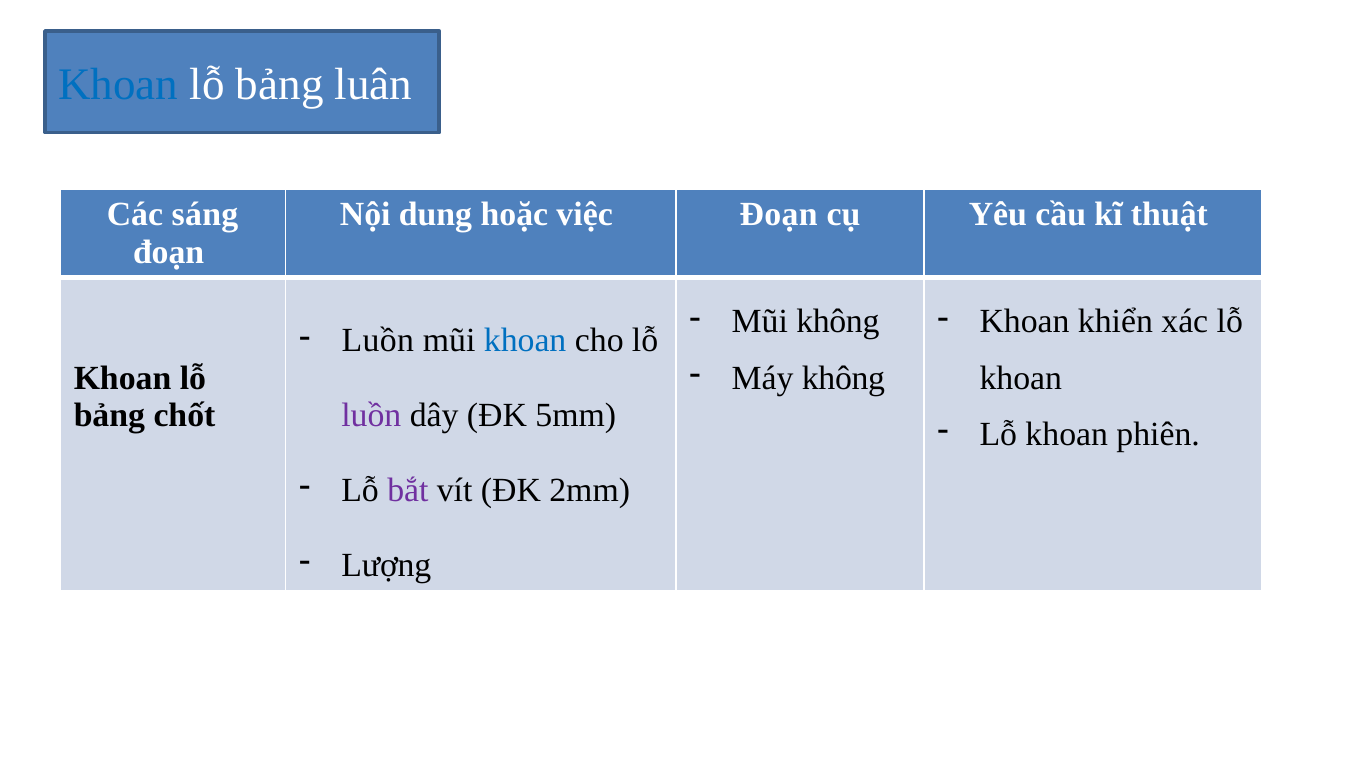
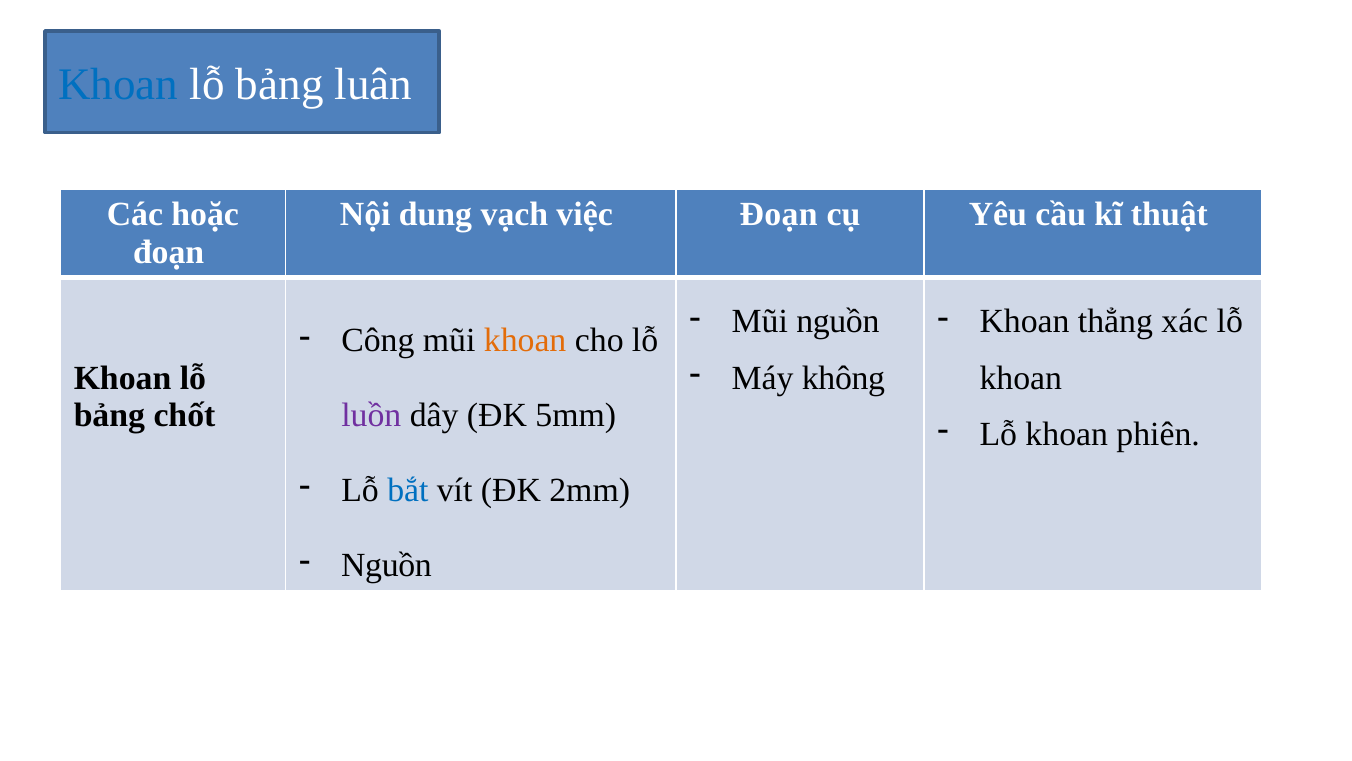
sáng: sáng -> hoặc (205, 214)
hoặc: hoặc -> vạch (514, 214)
Mũi không: không -> nguồn (838, 322)
khiển: khiển -> thẳng (1115, 322)
Luồn: Luồn -> Công (378, 340)
khoan colour: blue -> orange (525, 340)
bắt colour: purple -> blue (408, 490)
Lượng: Lượng -> Nguồn (386, 565)
